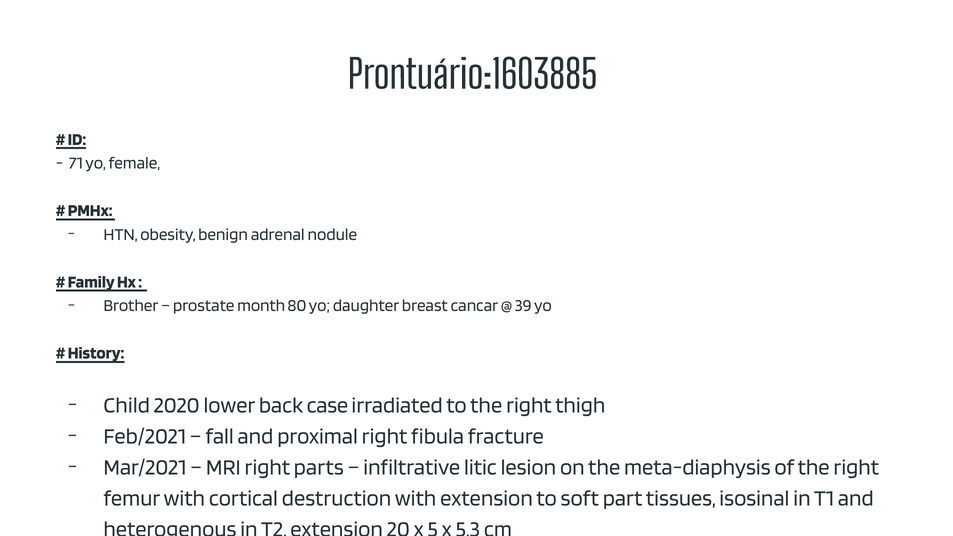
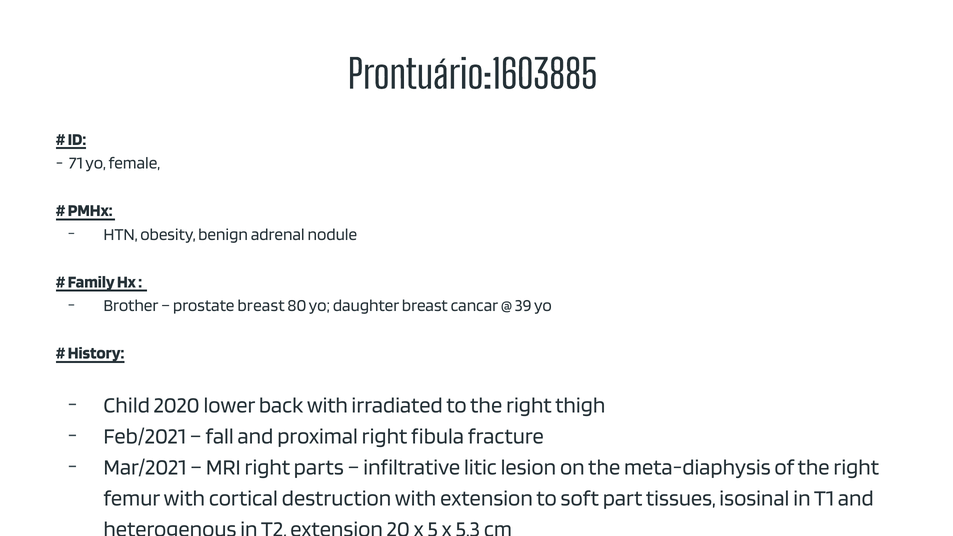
prostate month: month -> breast (261, 306)
back case: case -> with (327, 405)
